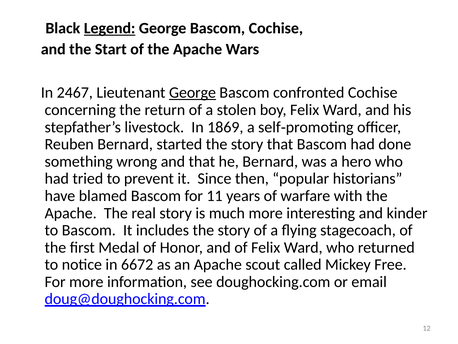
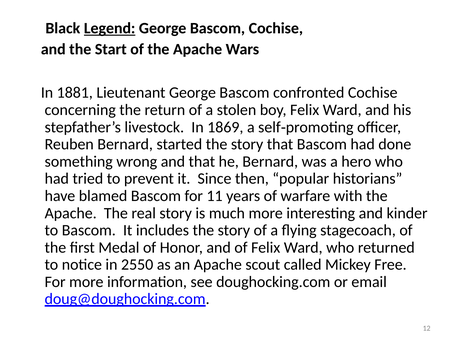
2467: 2467 -> 1881 (75, 93)
George underline: present -> none (192, 93)
6672: 6672 -> 2550 (137, 264)
